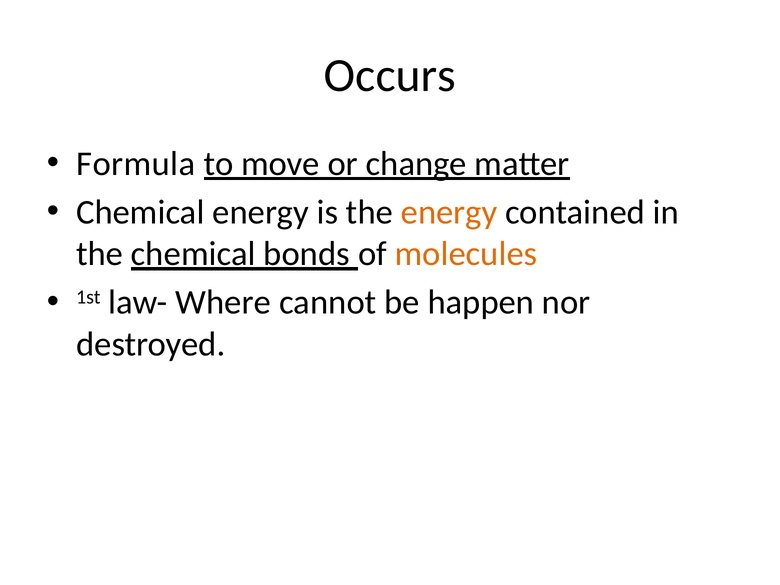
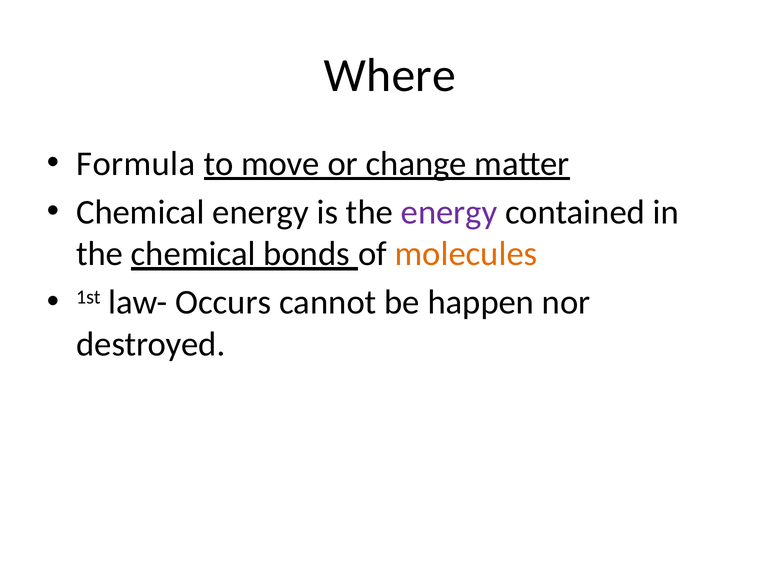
Occurs: Occurs -> Where (390, 76)
energy colour: orange -> purple (449, 212)
Where: Where -> Occurs (223, 302)
